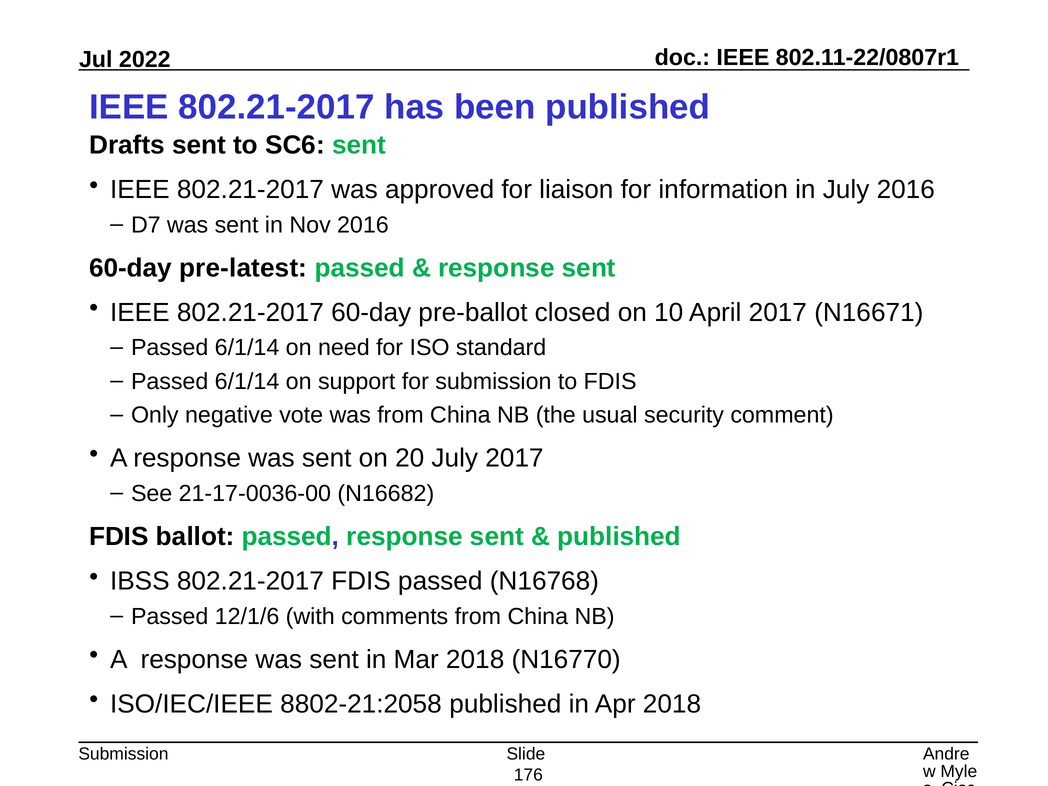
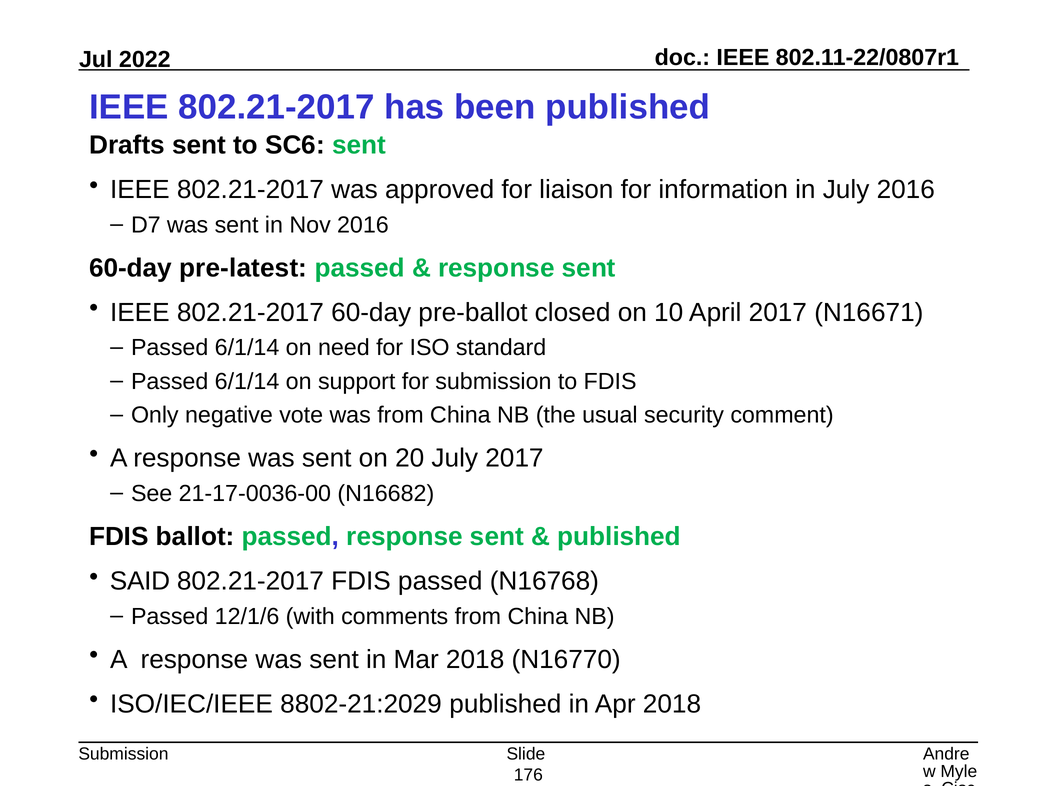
IBSS: IBSS -> SAID (140, 581)
8802-21:2058: 8802-21:2058 -> 8802-21:2029 (361, 704)
